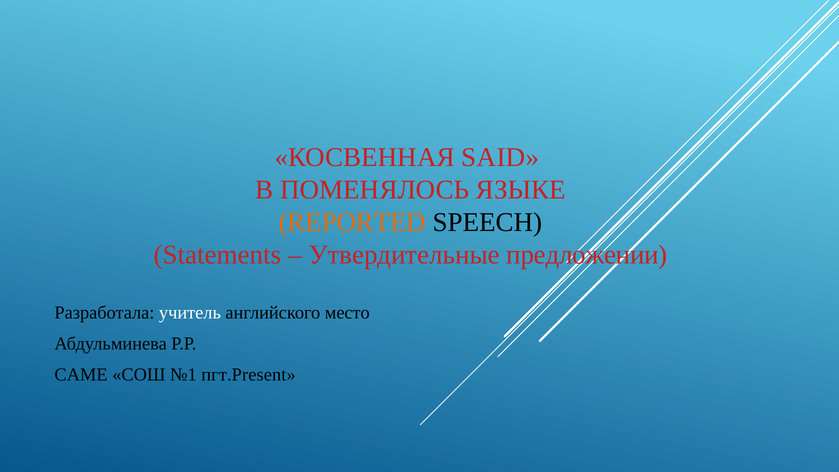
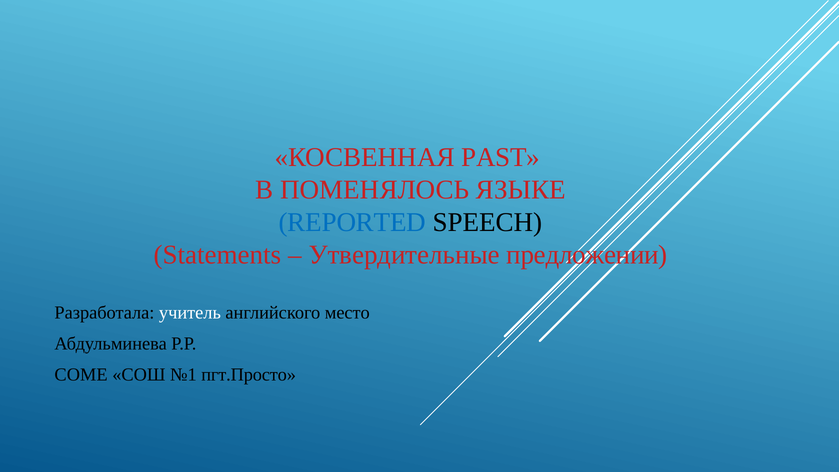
SAID: SAID -> PAST (501, 157)
REPORTED colour: orange -> blue (352, 222)
CAME: CAME -> COME (81, 375)
пгт.Present: пгт.Present -> пгт.Просто (249, 375)
